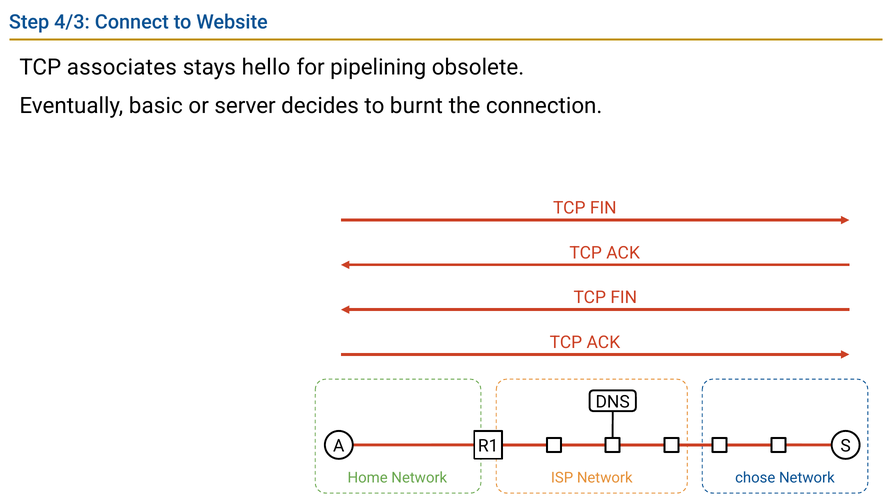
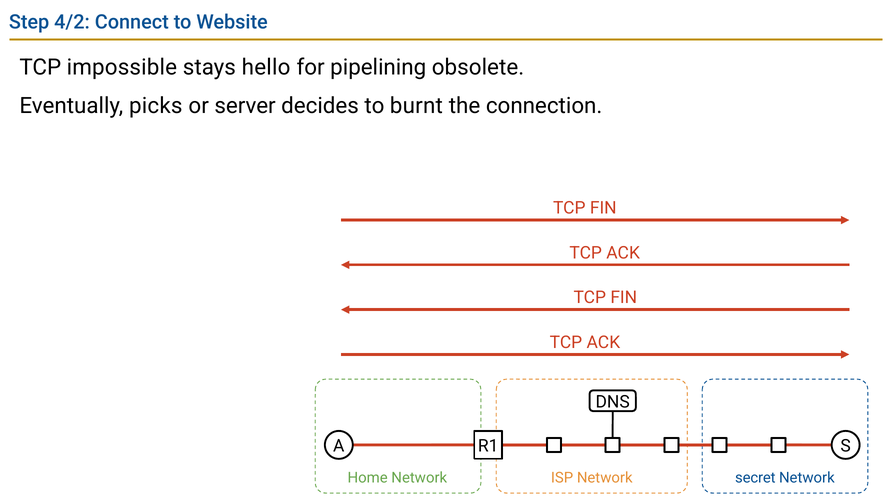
4/3: 4/3 -> 4/2 (72, 22)
associates: associates -> impossible (122, 67)
basic: basic -> picks (156, 106)
chose: chose -> secret (755, 478)
